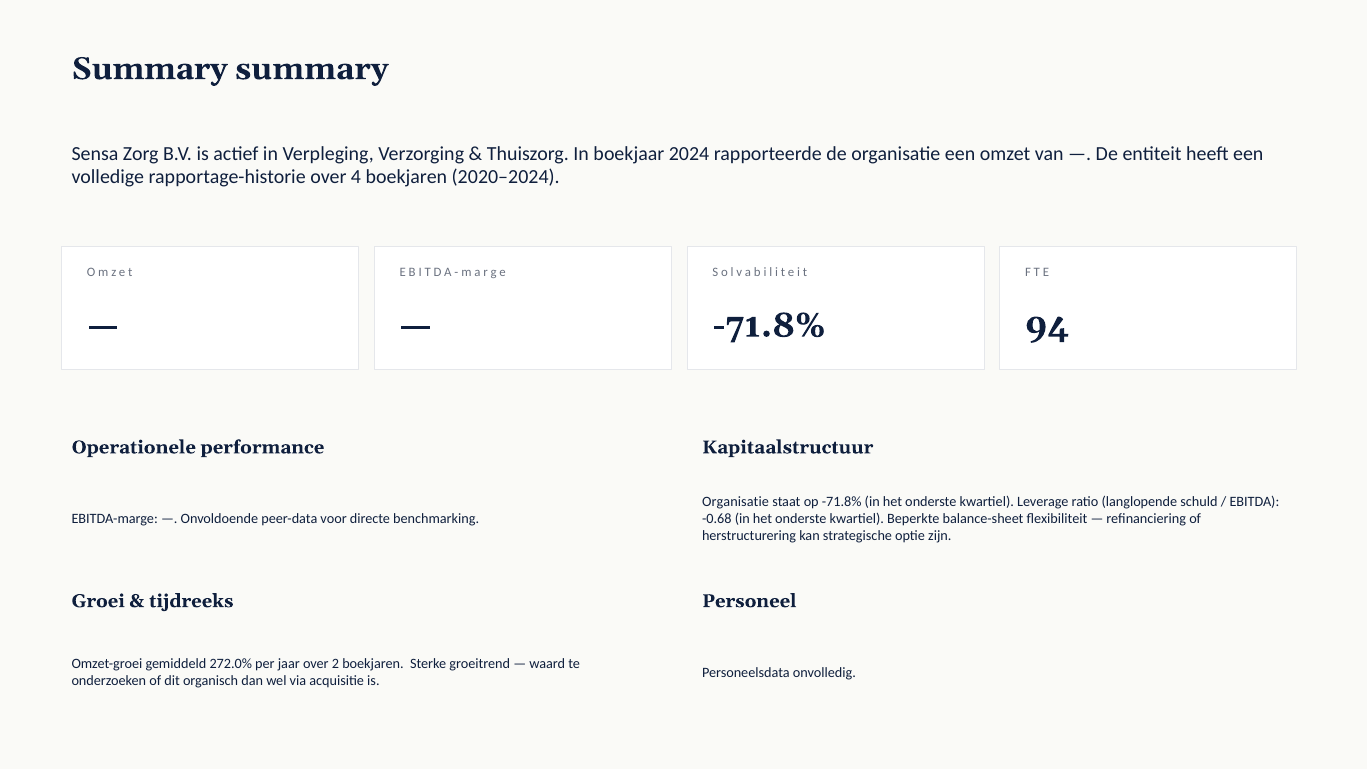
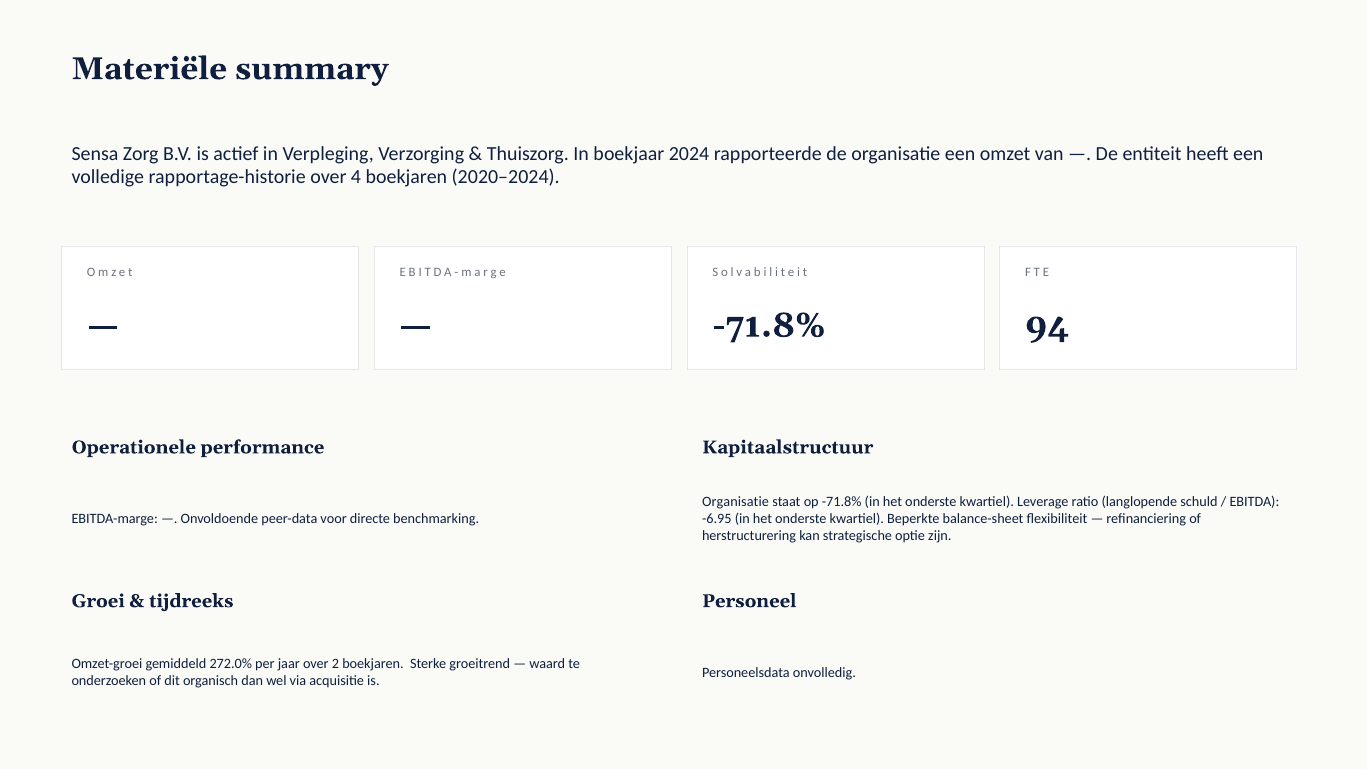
Summary: Summary -> Materiële (149, 69)
-0.68: -0.68 -> -6.95 (717, 519)
